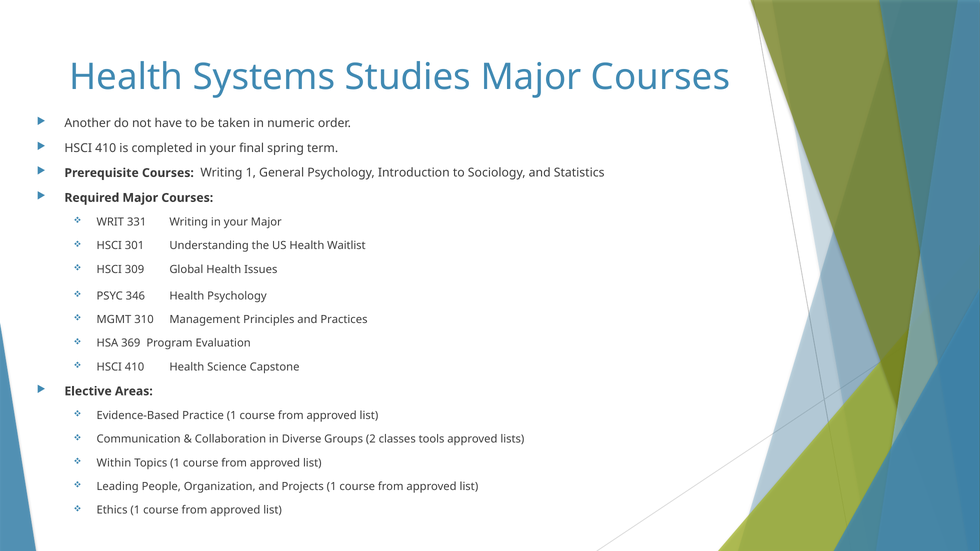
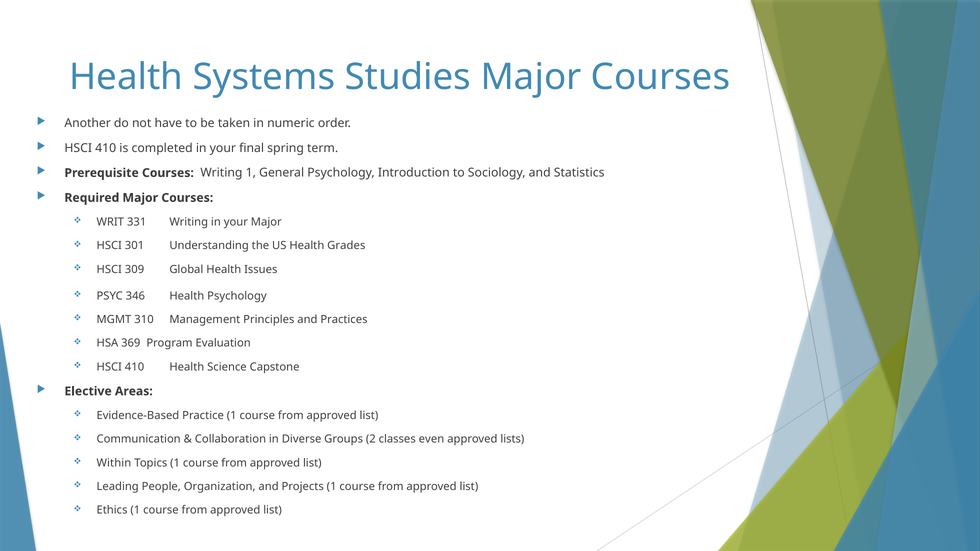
Waitlist: Waitlist -> Grades (346, 246)
tools: tools -> even (431, 439)
